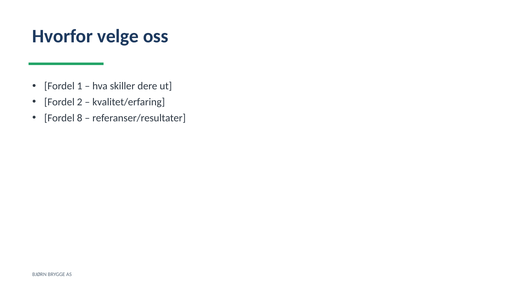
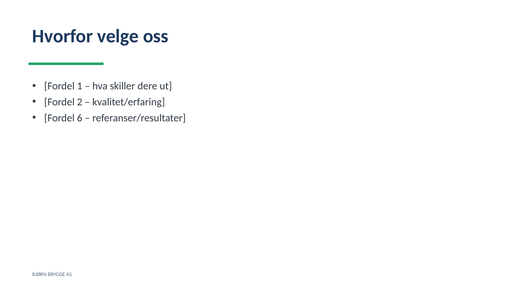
8: 8 -> 6 (80, 118)
